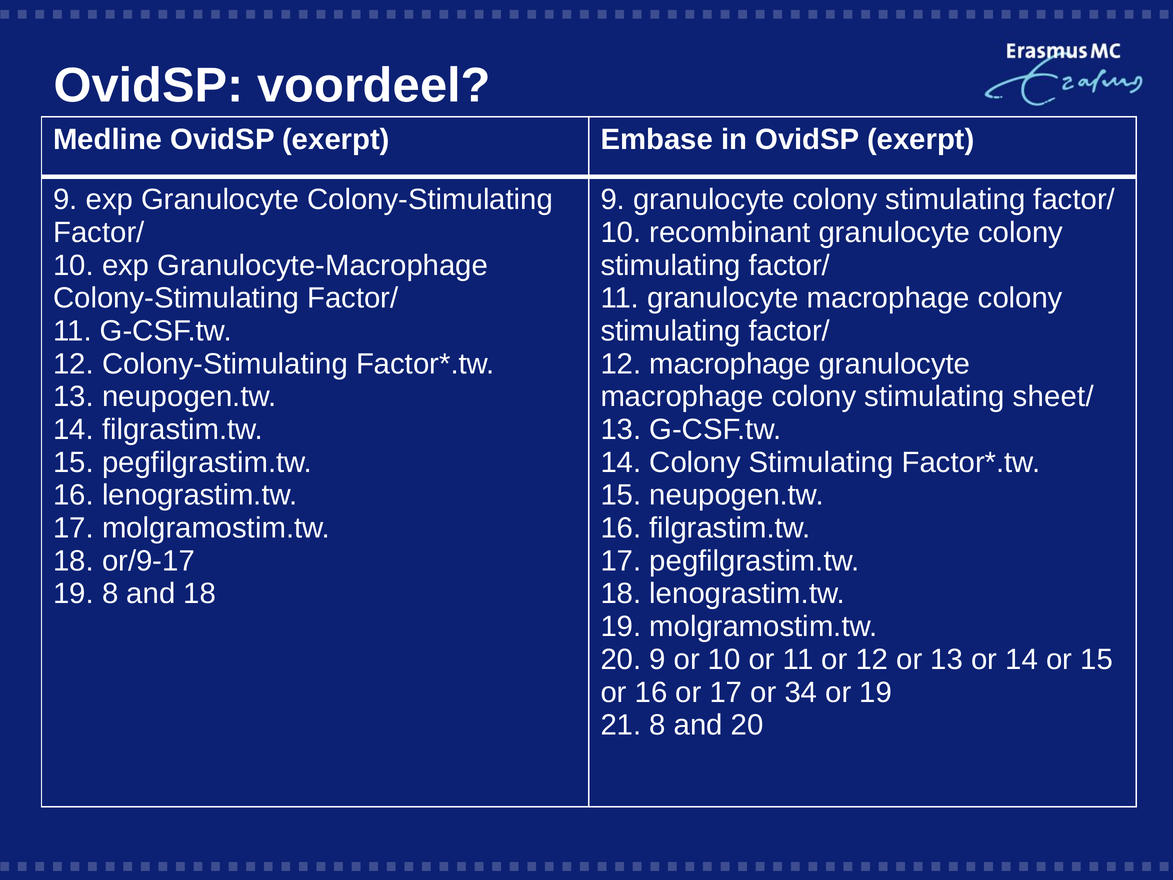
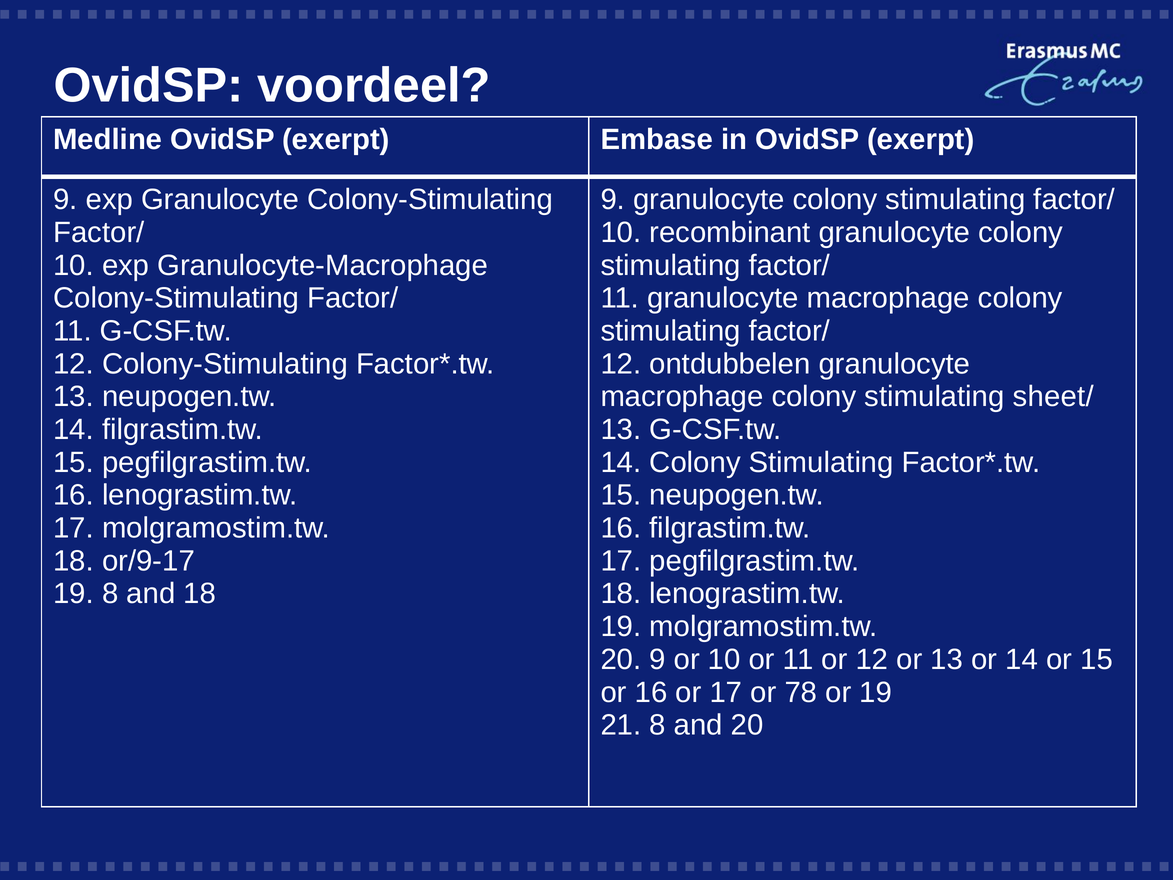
12 macrophage: macrophage -> ontdubbelen (730, 364)
34: 34 -> 78 (801, 692)
